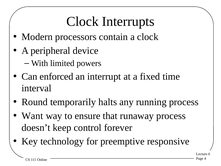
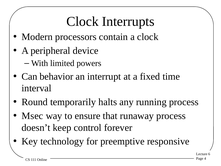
enforced: enforced -> behavior (56, 76)
Want: Want -> Msec (32, 116)
